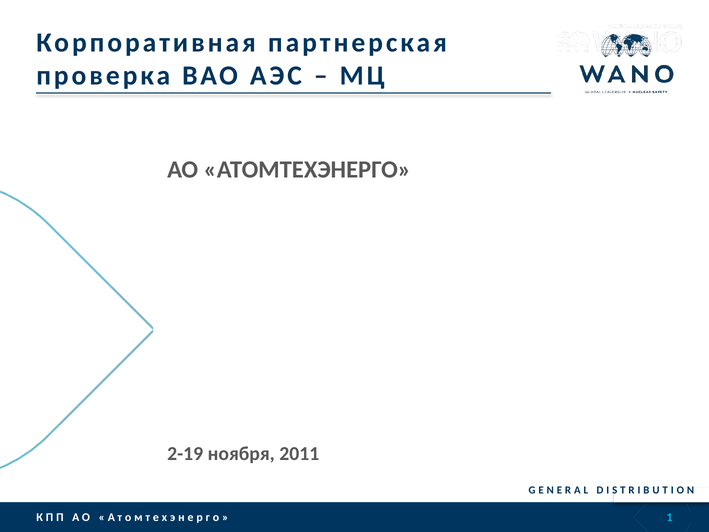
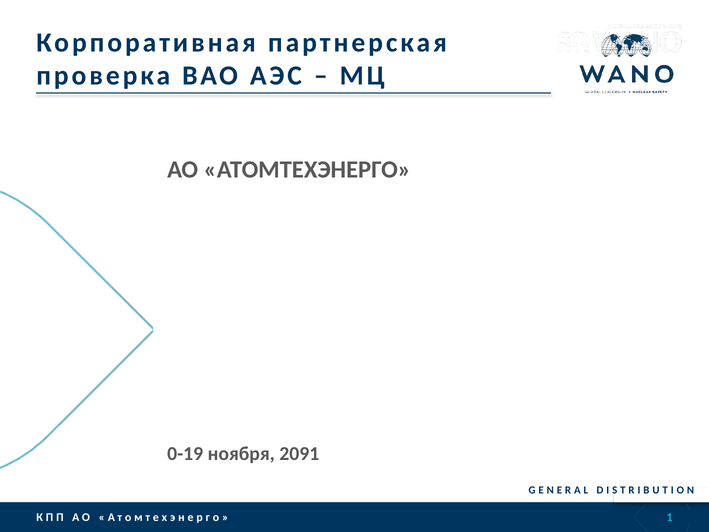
2-19: 2-19 -> 0-19 (185, 454)
2011: 2011 -> 2091 (299, 454)
